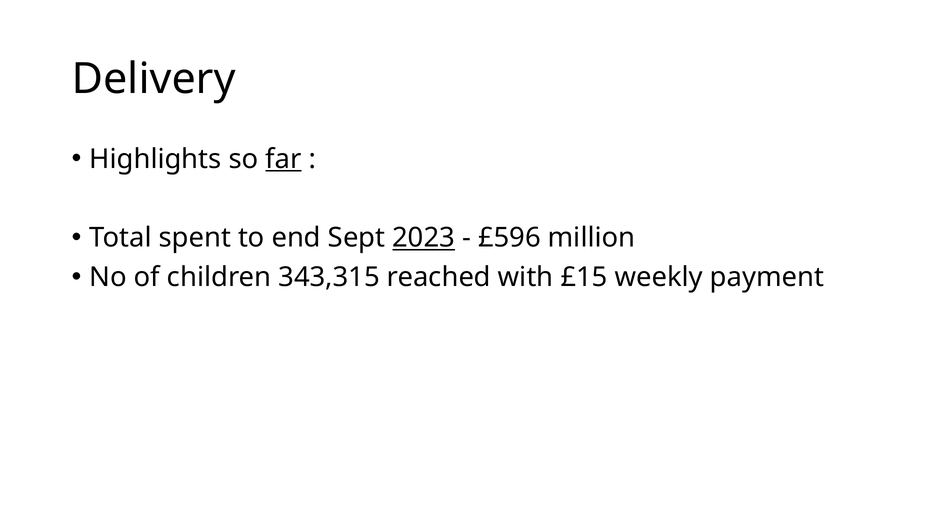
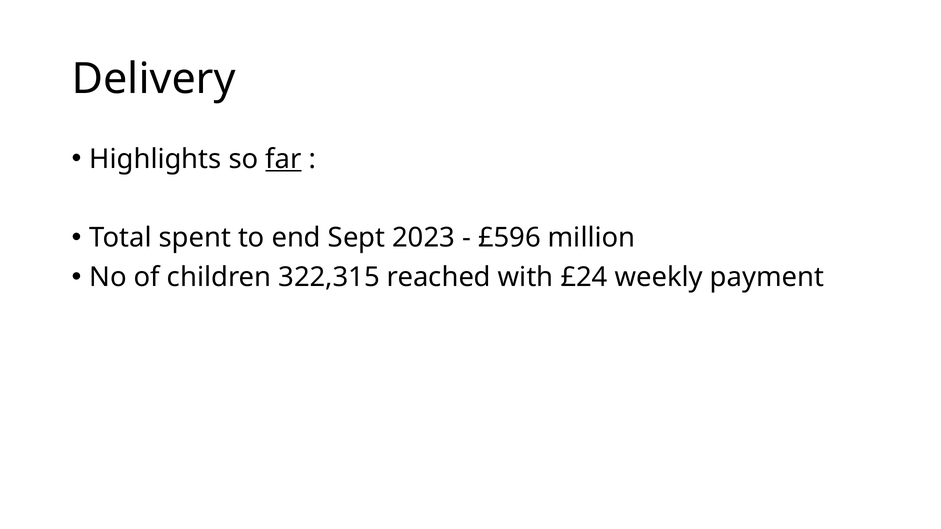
2023 underline: present -> none (424, 238)
343,315: 343,315 -> 322,315 (329, 277)
£15: £15 -> £24 (584, 277)
